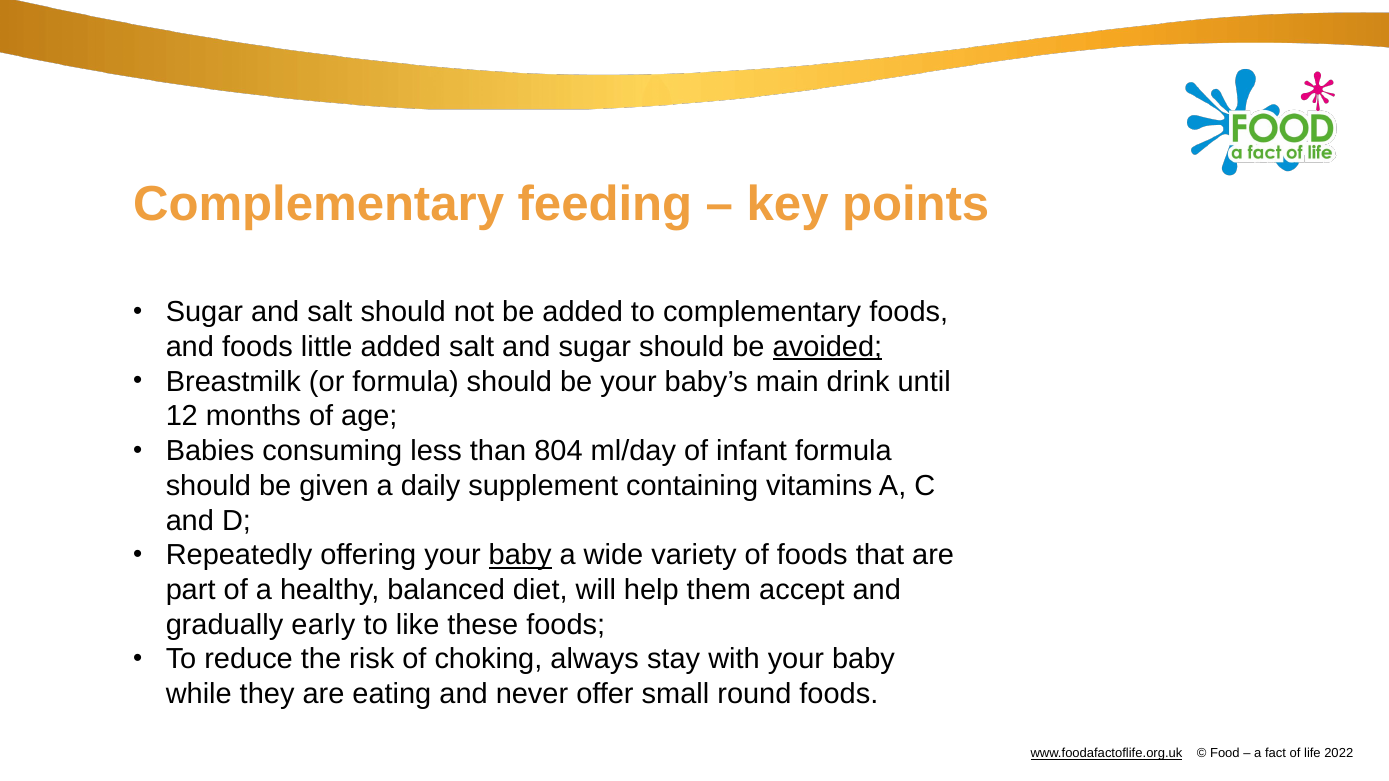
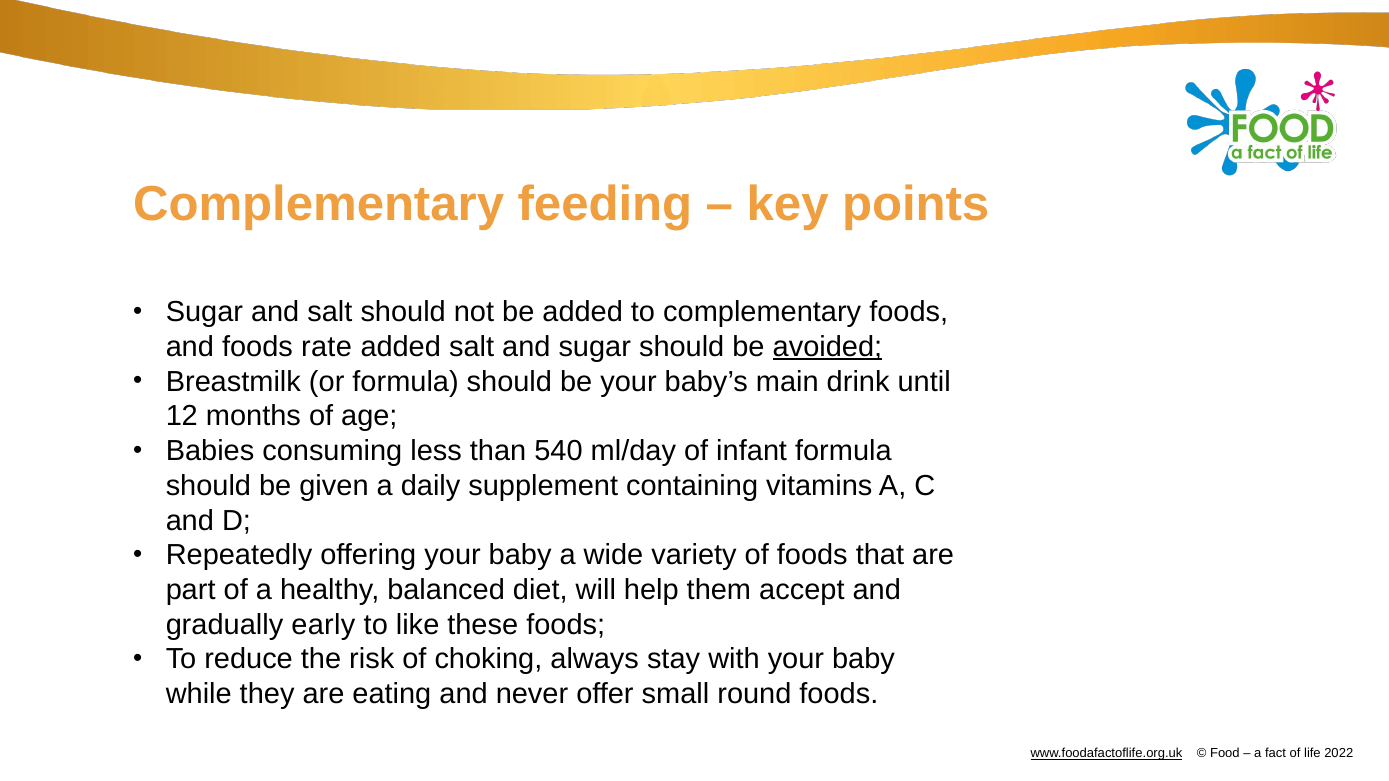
little: little -> rate (327, 347)
804: 804 -> 540 (558, 451)
baby underline: present -> none (520, 555)
